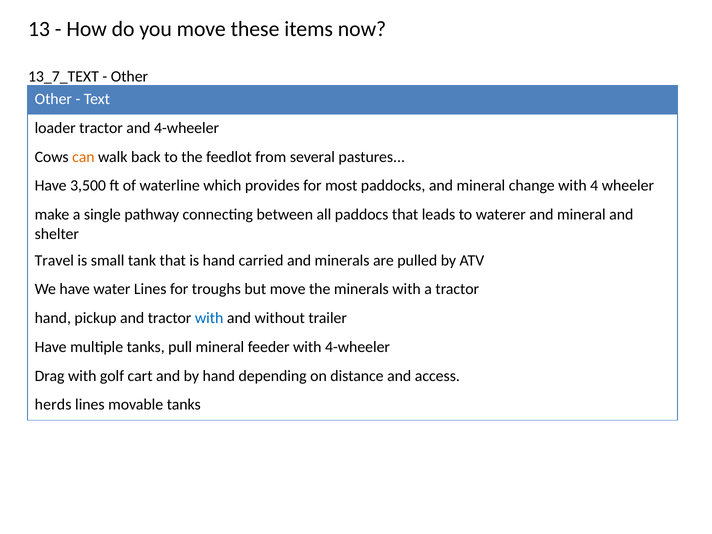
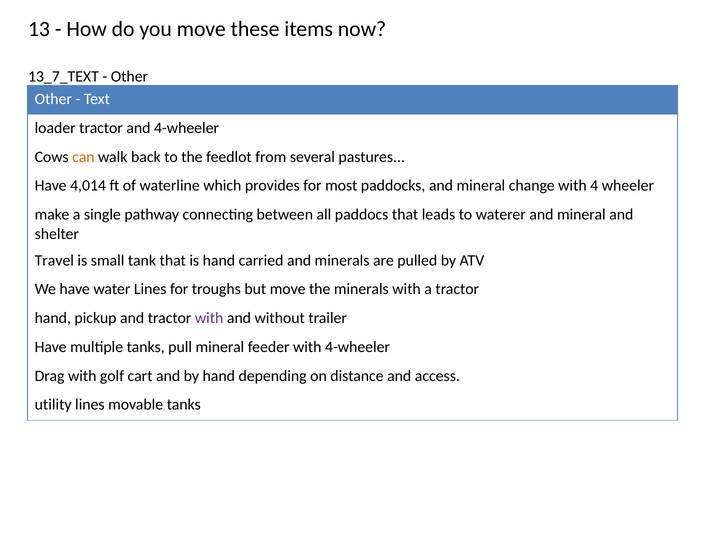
3,500: 3,500 -> 4,014 (88, 186)
with colour: blue -> purple (209, 318)
herds: herds -> utility (53, 405)
